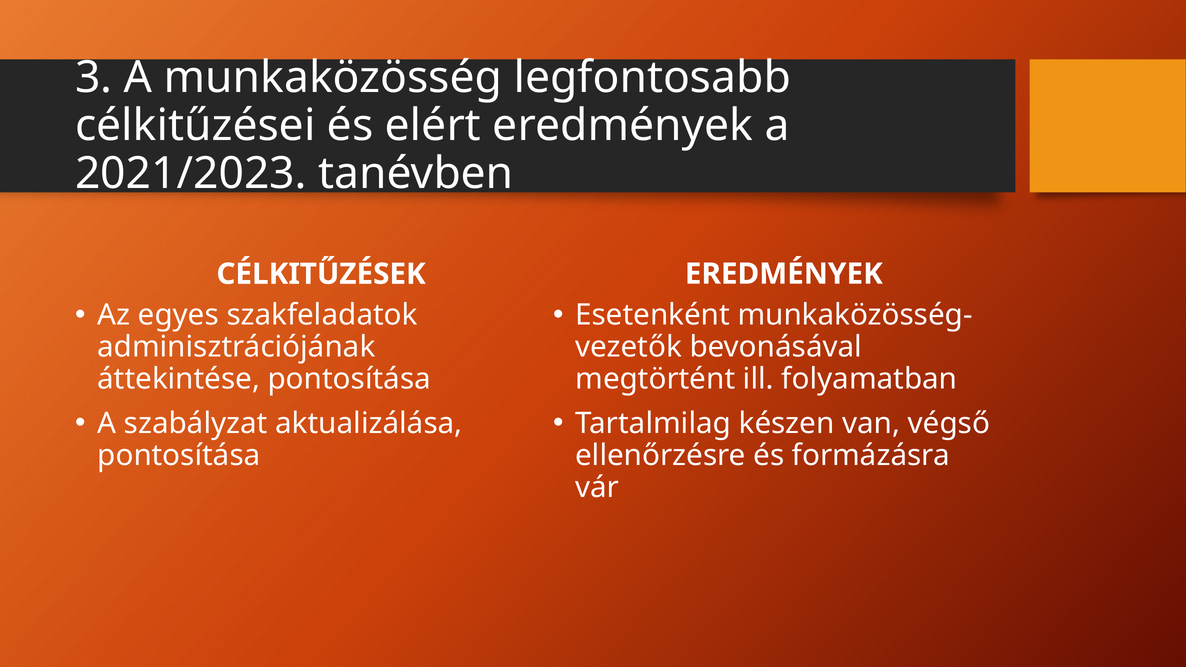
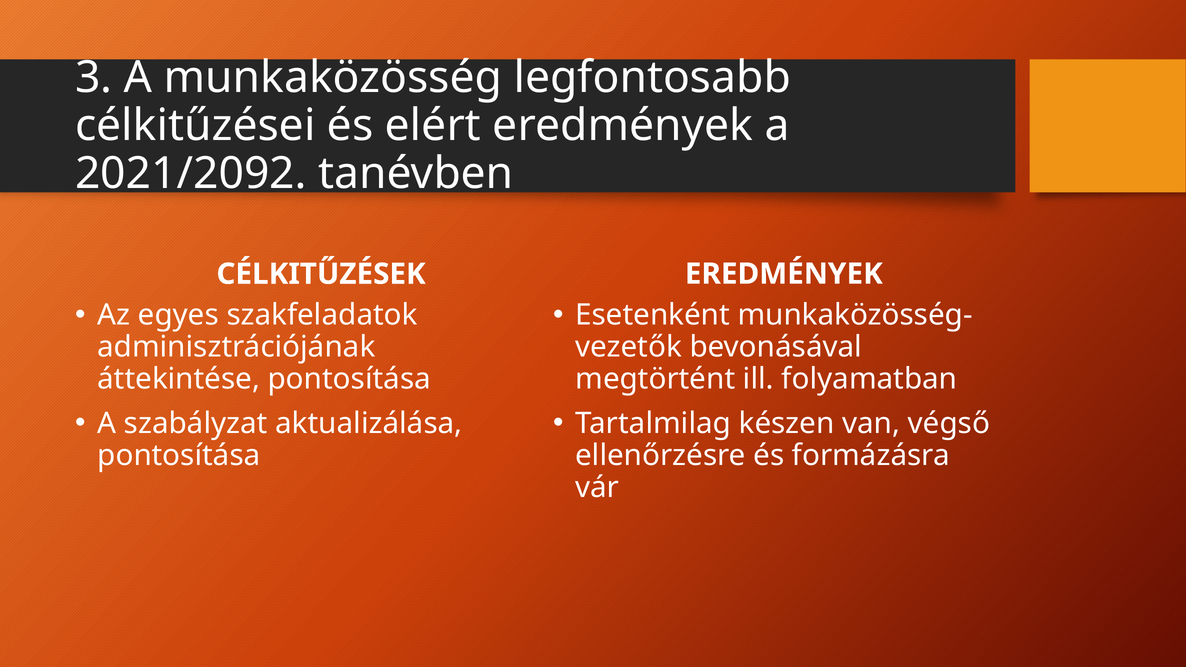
2021/2023: 2021/2023 -> 2021/2092 (191, 174)
